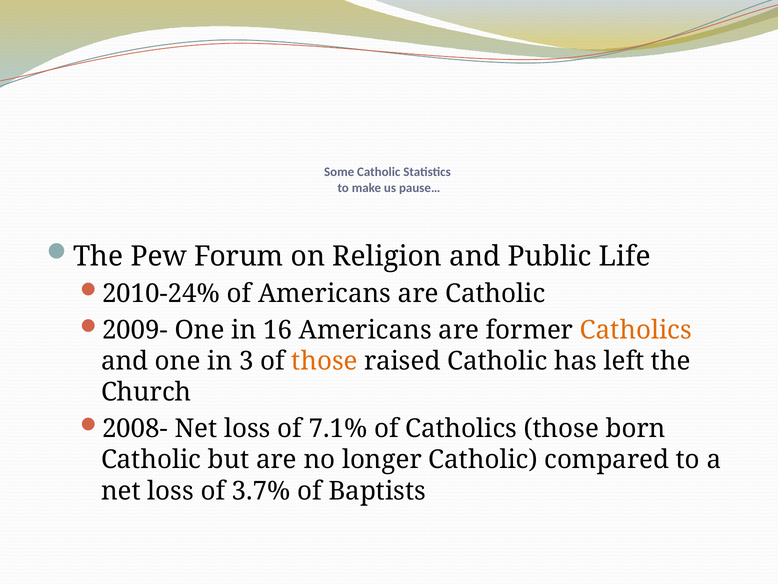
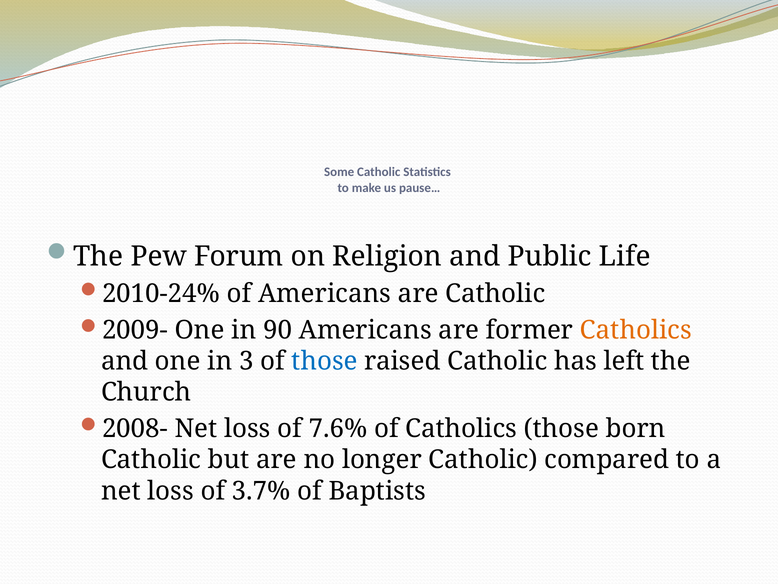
16: 16 -> 90 (278, 330)
those colour: orange -> blue (325, 361)
7.1%: 7.1% -> 7.6% (338, 428)
